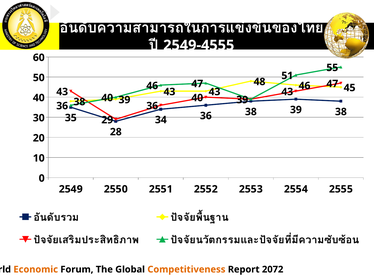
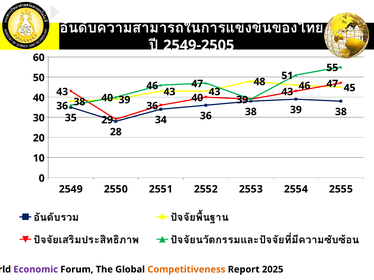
2549-4555: 2549-4555 -> 2549-2505 (199, 45)
Economic colour: orange -> purple (36, 270)
2072: 2072 -> 2025 (273, 270)
